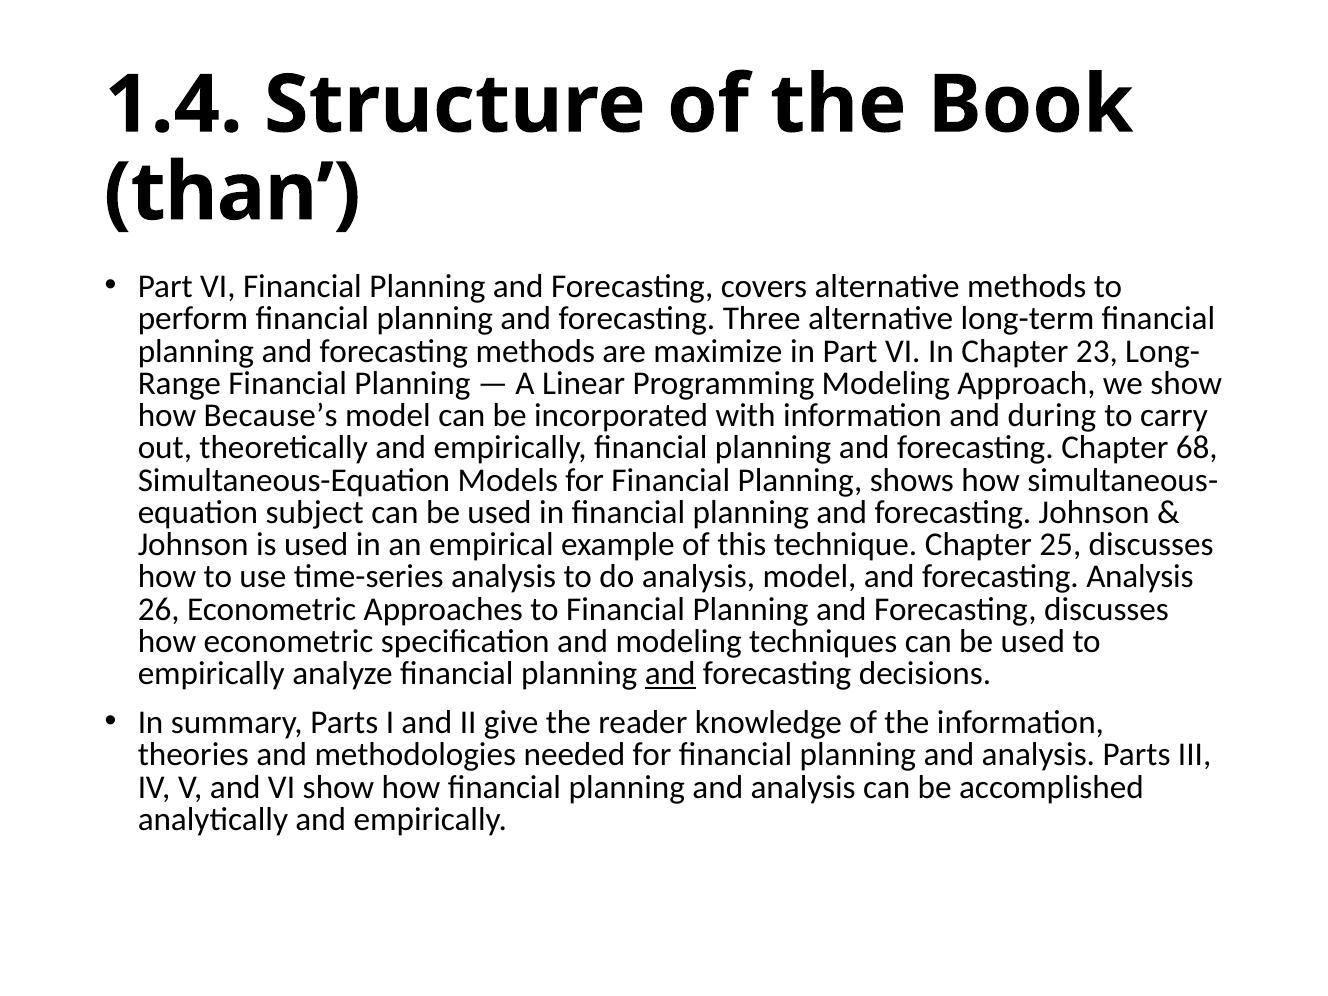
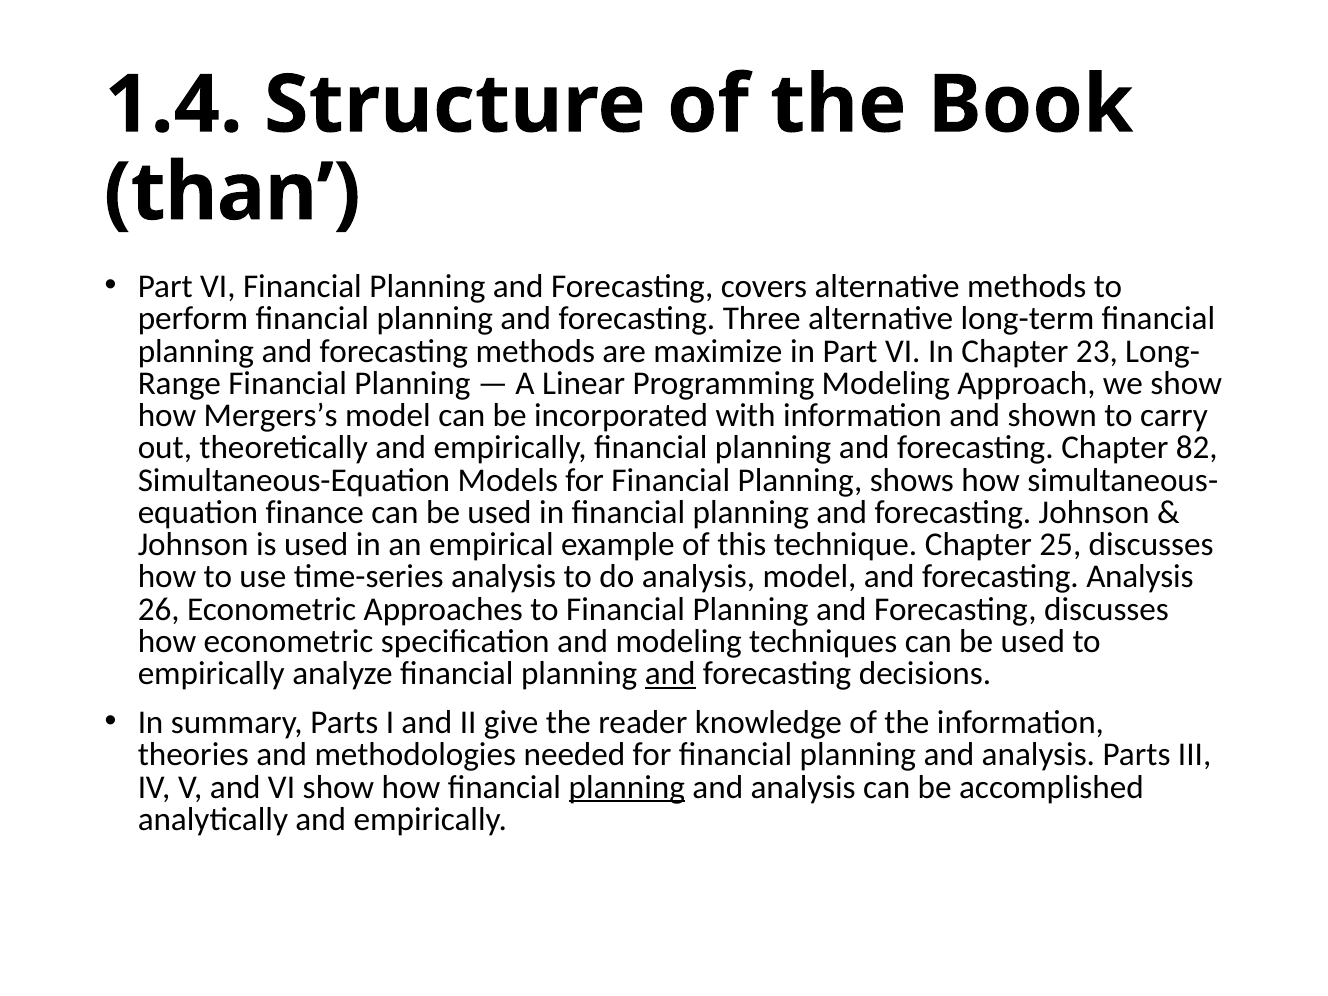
Because’s: Because’s -> Mergers’s (271, 416)
during: during -> shown (1052, 416)
68: 68 -> 82 (1197, 448)
subject: subject -> finance (315, 512)
planning underline: none -> present (627, 787)
